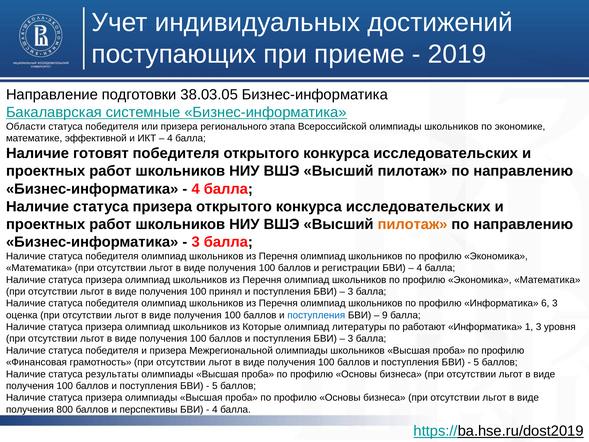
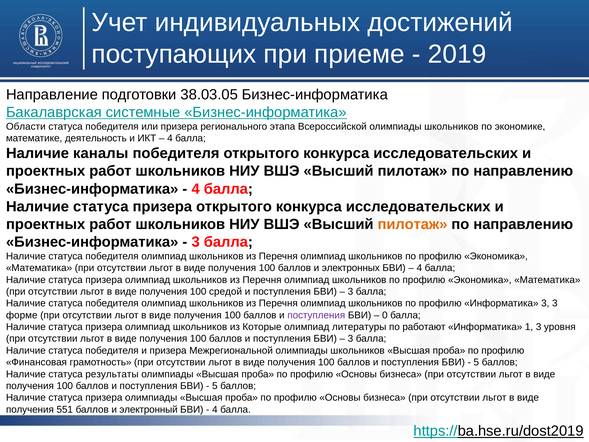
эффективной: эффективной -> деятельность (96, 138)
готовят: готовят -> каналы (101, 153)
регистрации: регистрации -> электронных (351, 268)
принял: принял -> средой (226, 291)
Информатика 6: 6 -> 3 (545, 303)
оценка: оценка -> форме (22, 315)
поступления colour: blue -> purple (316, 315)
9: 9 -> 0 (385, 315)
800: 800 -> 551 (65, 409)
перспективы: перспективы -> электронный (149, 409)
